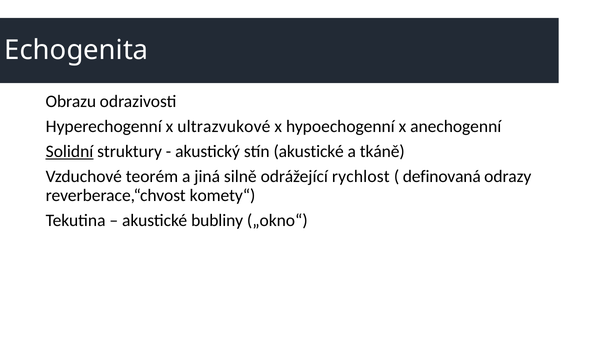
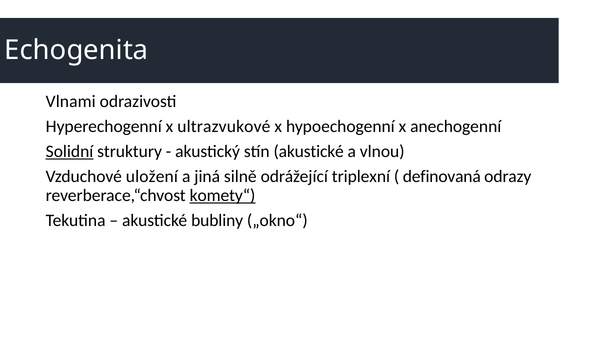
Obrazu: Obrazu -> Vlnami (71, 101)
tkáně: tkáně -> vlnou (382, 152)
teorém: teorém -> uložení (152, 177)
rychlost: rychlost -> triplexní (361, 177)
komety“ underline: none -> present (222, 196)
